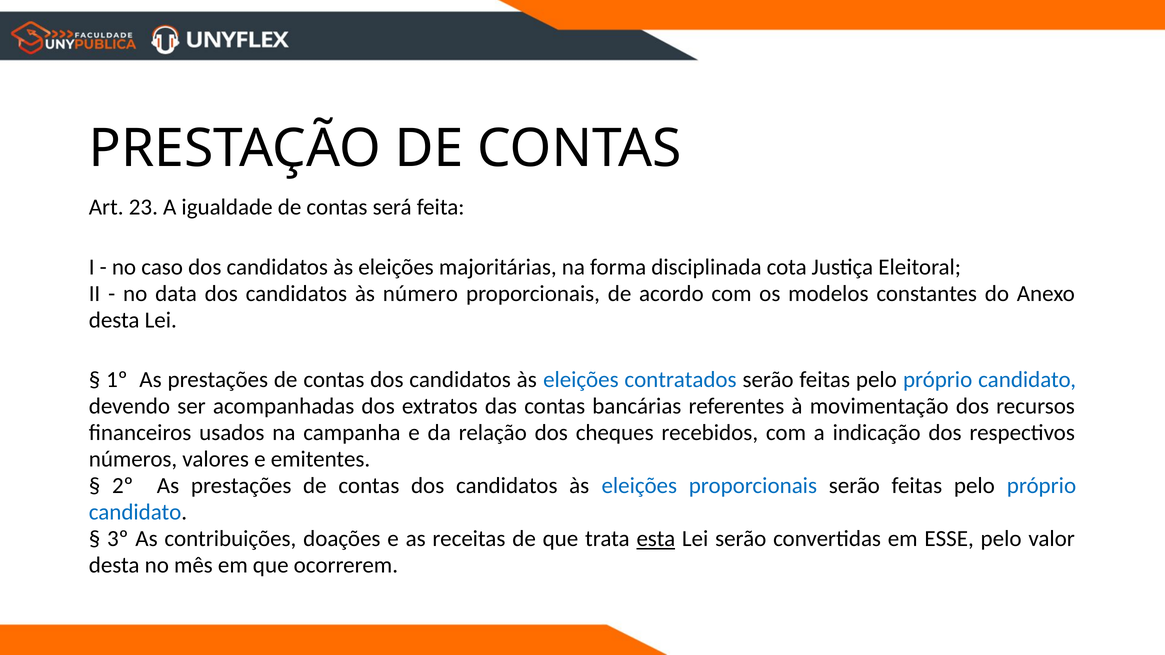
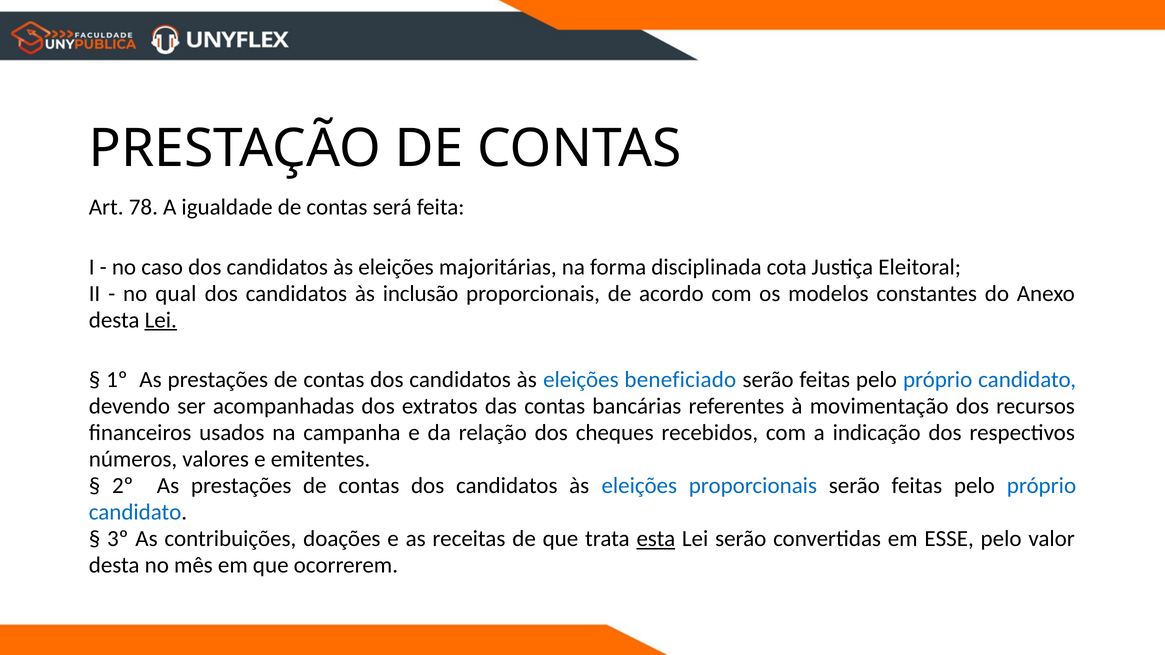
23: 23 -> 78 (143, 207)
data: data -> qual (176, 294)
número: número -> inclusão (421, 294)
Lei underline: none -> present (161, 320)
contratados: contratados -> beneficiado (680, 380)
